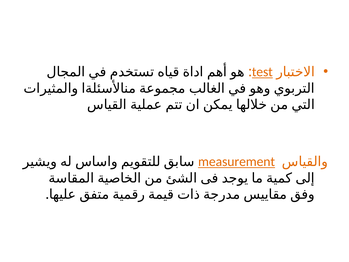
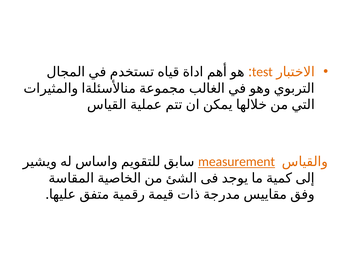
test underline: present -> none (262, 72)
